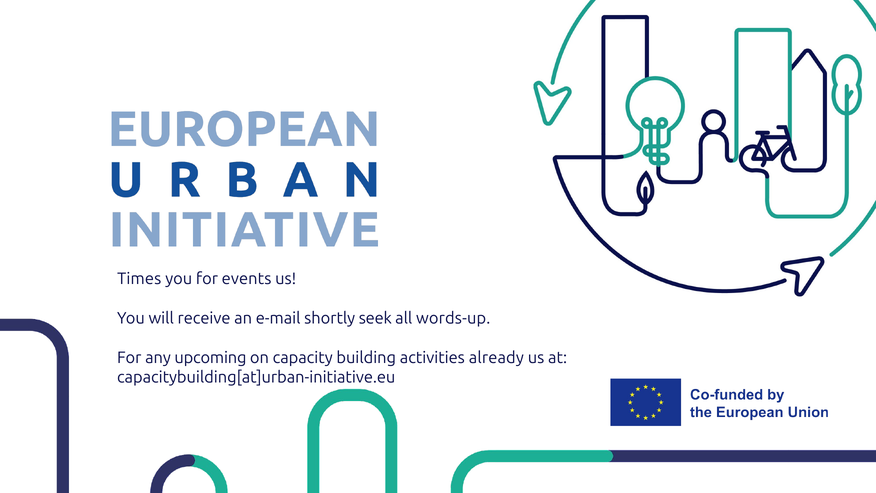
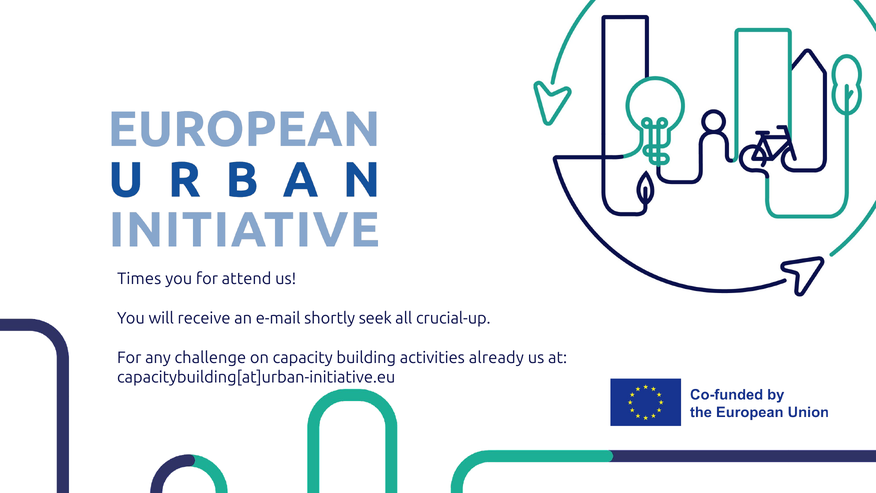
events: events -> attend (247, 279)
words-up: words-up -> crucial-up (453, 318)
upcoming: upcoming -> challenge (210, 358)
